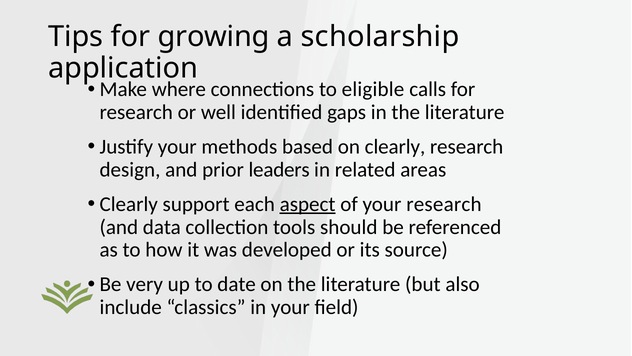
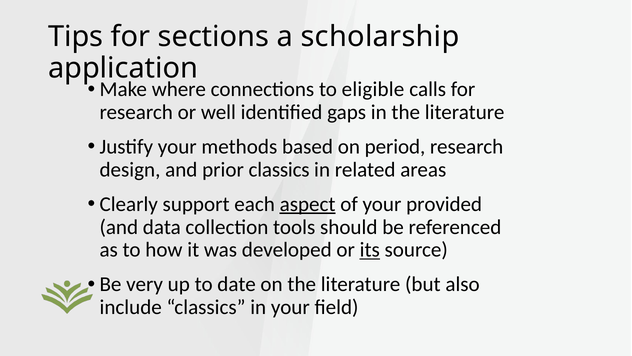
growing: growing -> sections (214, 37)
on clearly: clearly -> period (395, 147)
prior leaders: leaders -> classics (279, 169)
your research: research -> provided (444, 204)
its underline: none -> present (370, 250)
